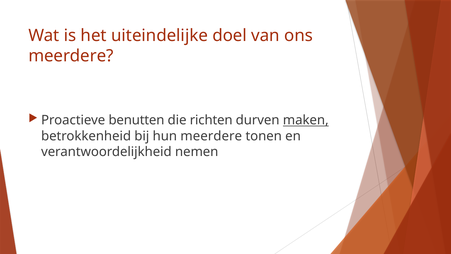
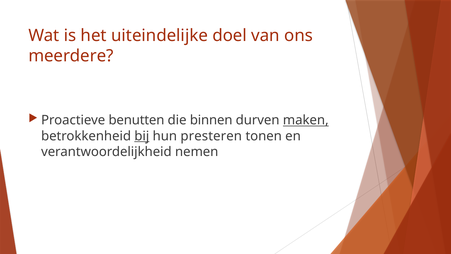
richten: richten -> binnen (211, 120)
bij underline: none -> present (142, 136)
hun meerdere: meerdere -> presteren (211, 136)
